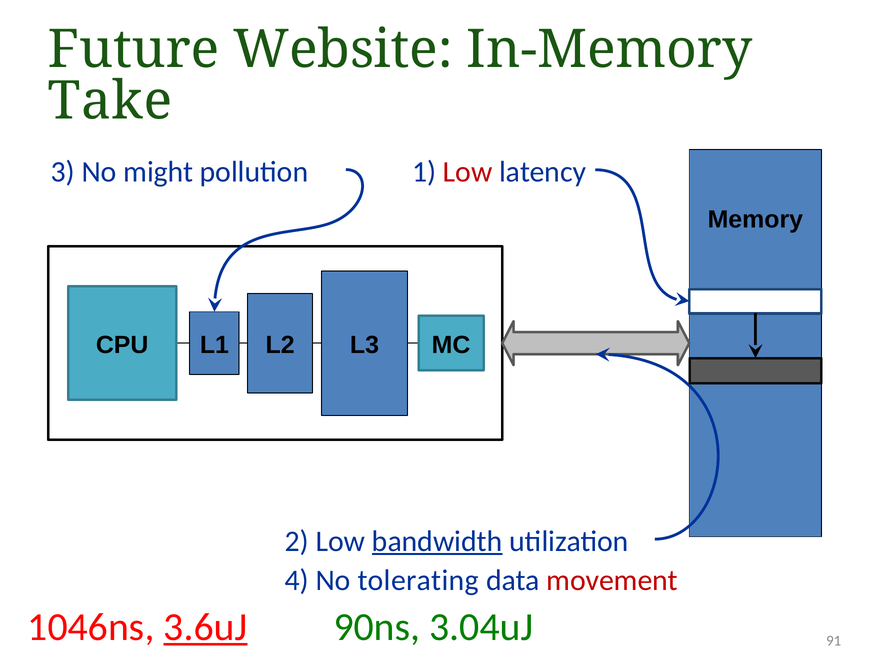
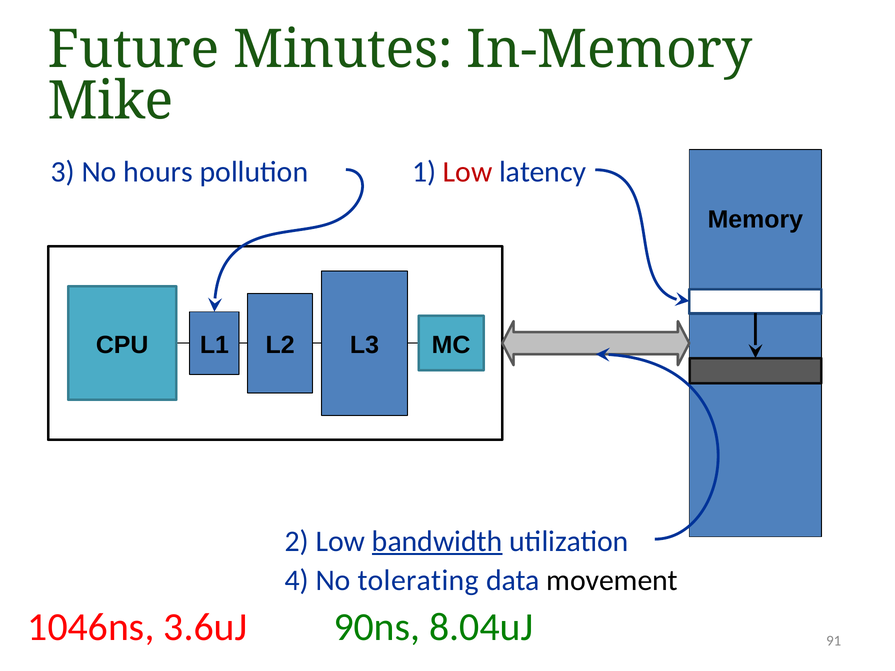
Website: Website -> Minutes (343, 50)
Take: Take -> Mike (111, 101)
might: might -> hours (158, 172)
movement colour: red -> black (612, 581)
3.6uJ underline: present -> none (205, 627)
3.04uJ: 3.04uJ -> 8.04uJ (481, 627)
